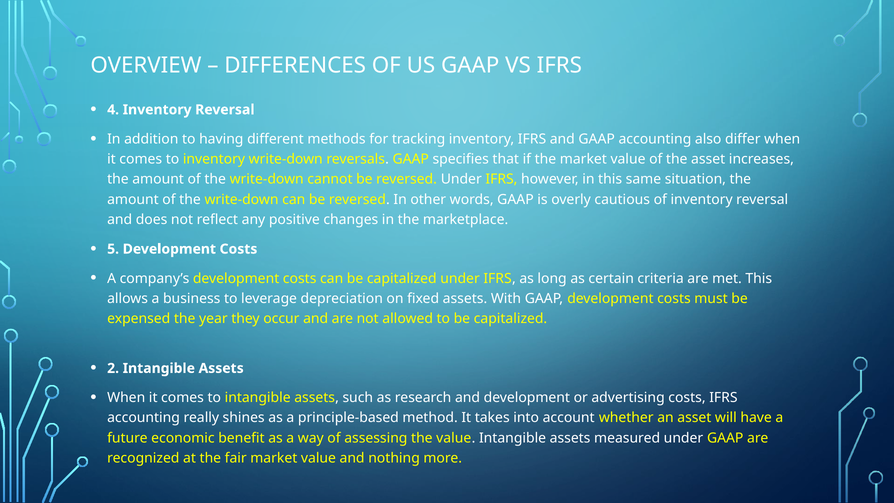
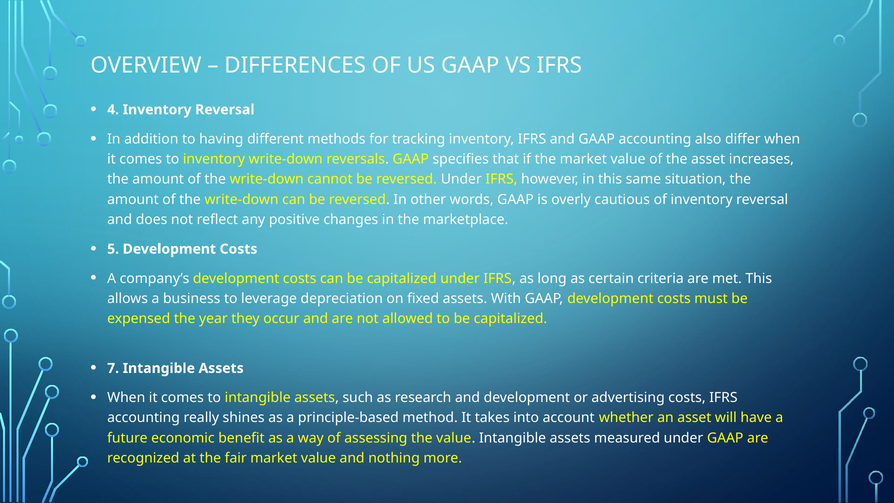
2: 2 -> 7 (113, 368)
